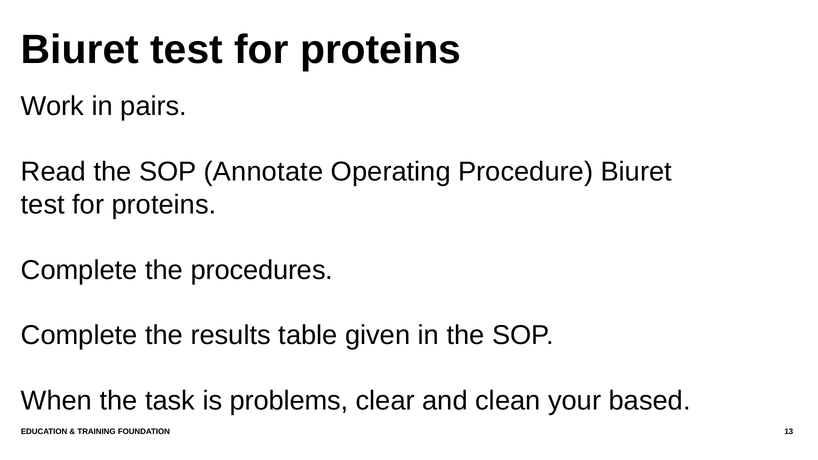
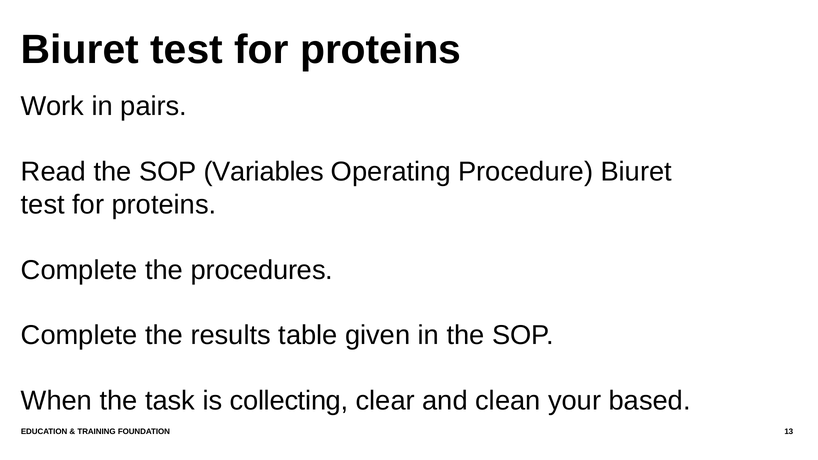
Annotate: Annotate -> Variables (264, 172)
problems: problems -> collecting (289, 401)
